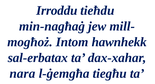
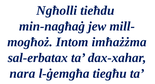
Irroddu: Irroddu -> Ngħolli (57, 10)
hawnhekk: hawnhekk -> imħażżma (119, 42)
